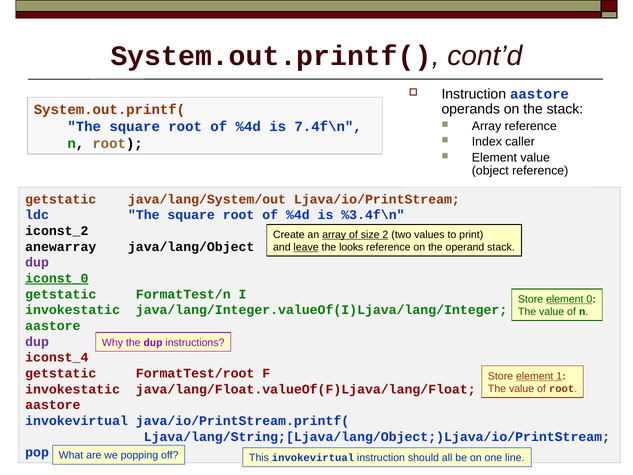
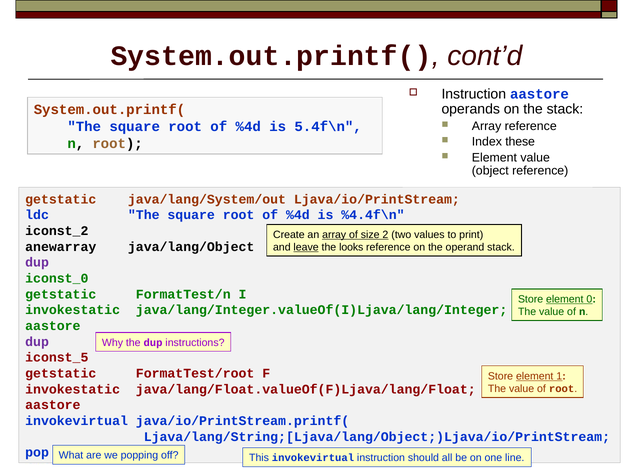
7.4f\n: 7.4f\n -> 5.4f\n (328, 127)
caller: caller -> these (520, 142)
%3.4f\n: %3.4f\n -> %4.4f\n (373, 215)
iconst_0 underline: present -> none (57, 278)
iconst_4: iconst_4 -> iconst_5 (57, 357)
